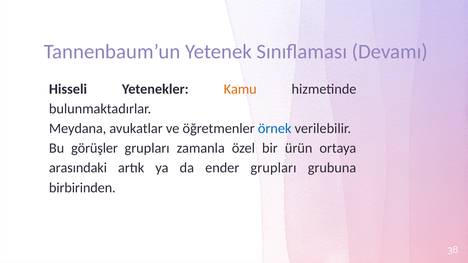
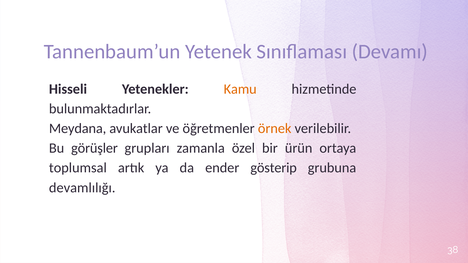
örnek colour: blue -> orange (275, 129)
arasındaki: arasındaki -> toplumsal (78, 168)
ender grupları: grupları -> gösterip (274, 168)
birbirinden: birbirinden -> devamlılığı (82, 188)
